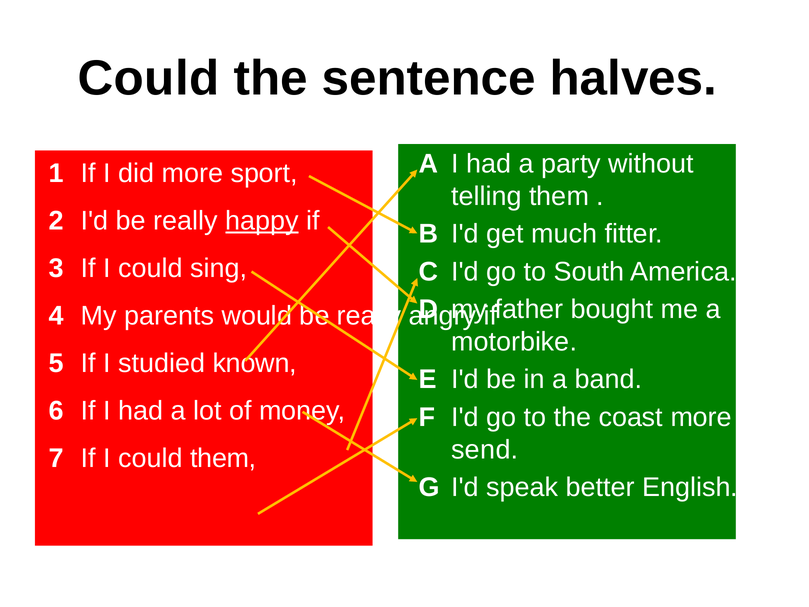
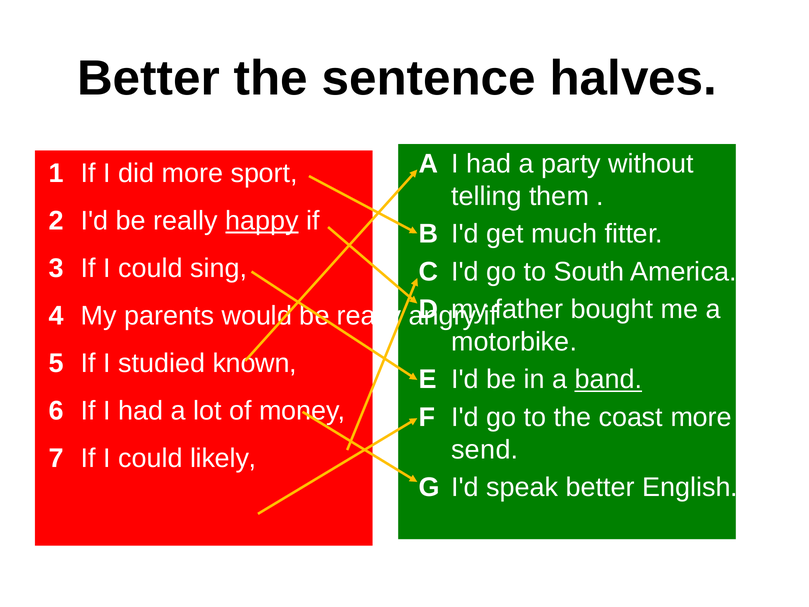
Could: Could -> Better (149, 78)
band underline: none -> present (608, 379)
could them: them -> likely (223, 458)
